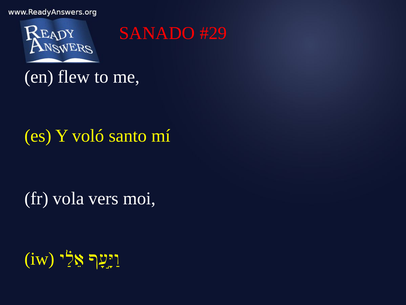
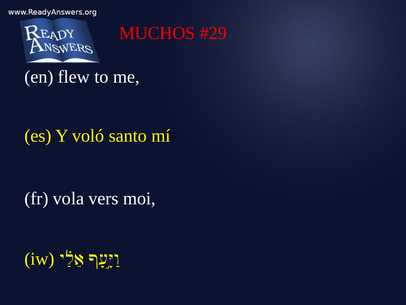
SANADO: SANADO -> MUCHOS (157, 33)
